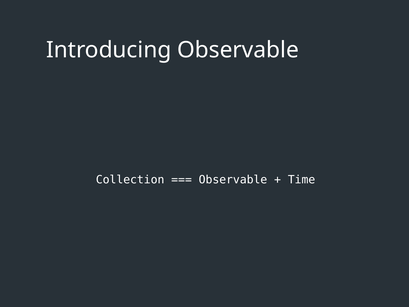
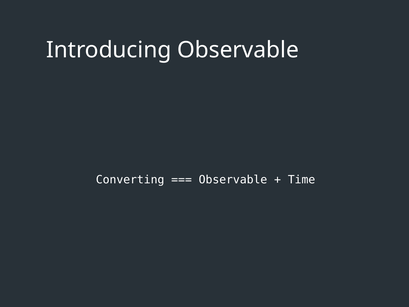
Collection: Collection -> Converting (130, 180)
